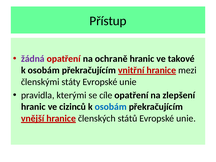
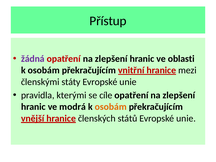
ochraně: ochraně -> zlepšení (111, 59)
takové: takové -> oblasti (181, 59)
cizinců: cizinců -> modrá (73, 107)
osobám colour: blue -> orange (111, 107)
